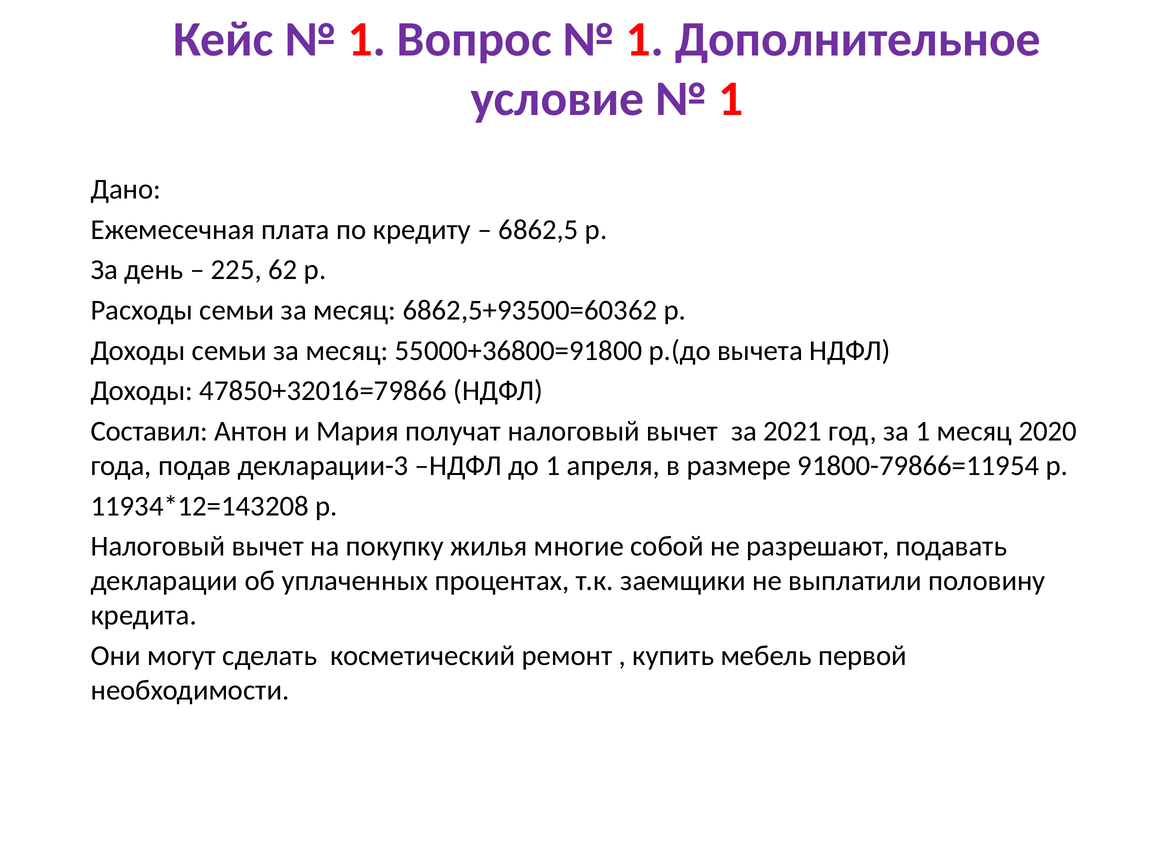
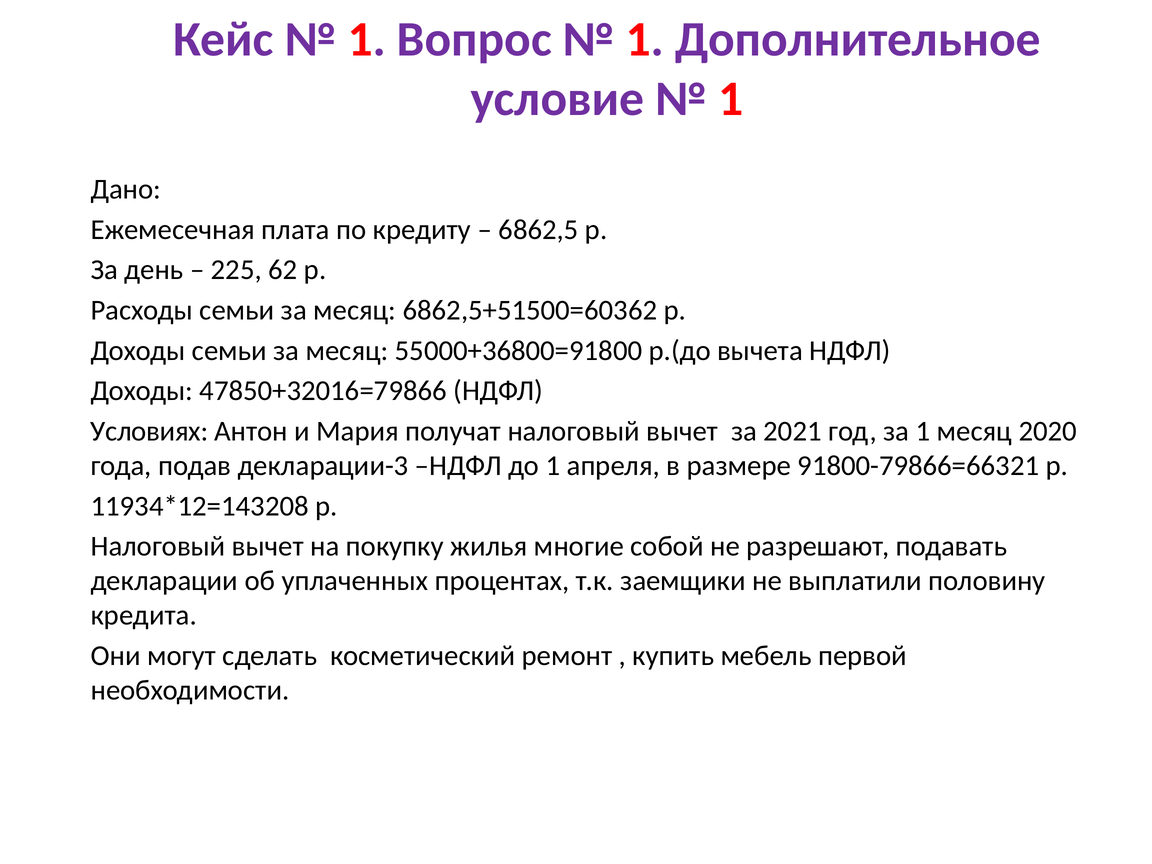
6862,5+93500=60362: 6862,5+93500=60362 -> 6862,5+51500=60362 (530, 310)
Составил: Составил -> Условиях (149, 431)
91800-79866=11954: 91800-79866=11954 -> 91800-79866=66321 (918, 466)
